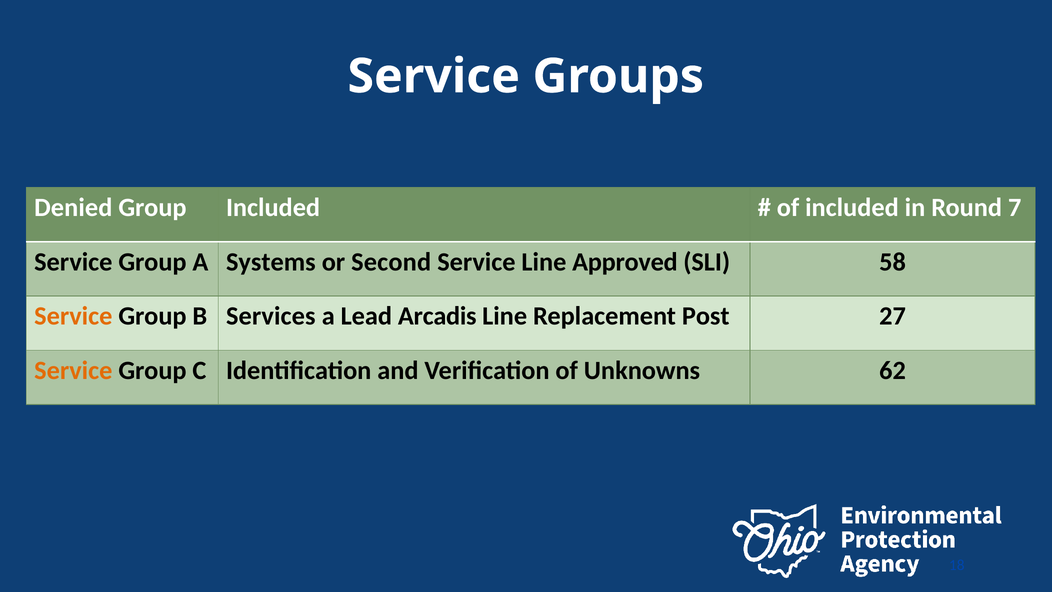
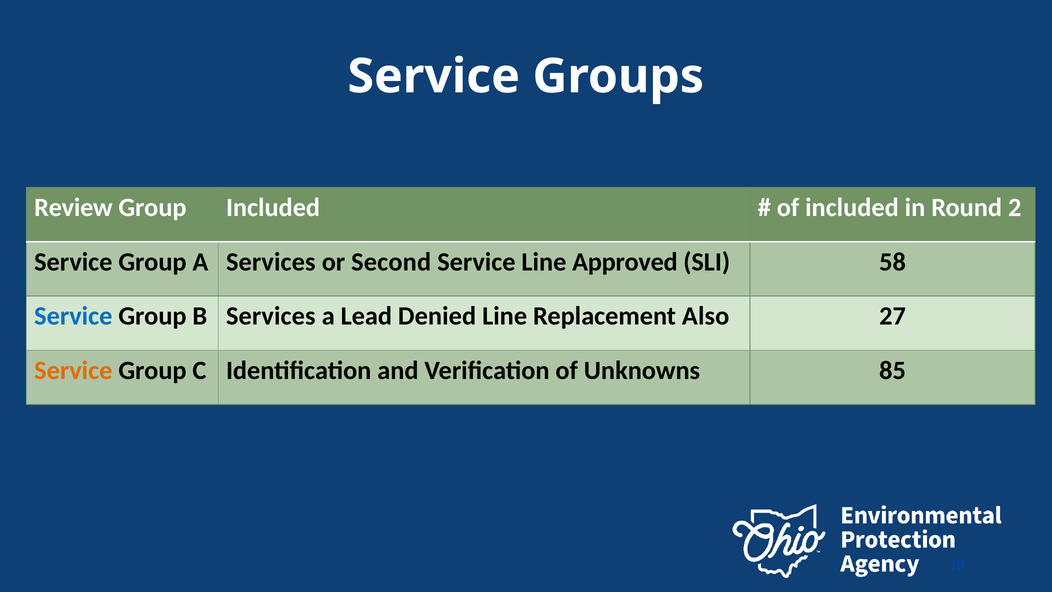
Denied: Denied -> Review (73, 208)
7: 7 -> 2 (1015, 208)
A Systems: Systems -> Services (271, 262)
Service colour: orange -> blue (73, 316)
Arcadis: Arcadis -> Denied (437, 316)
Post: Post -> Also (706, 316)
62: 62 -> 85 (893, 370)
